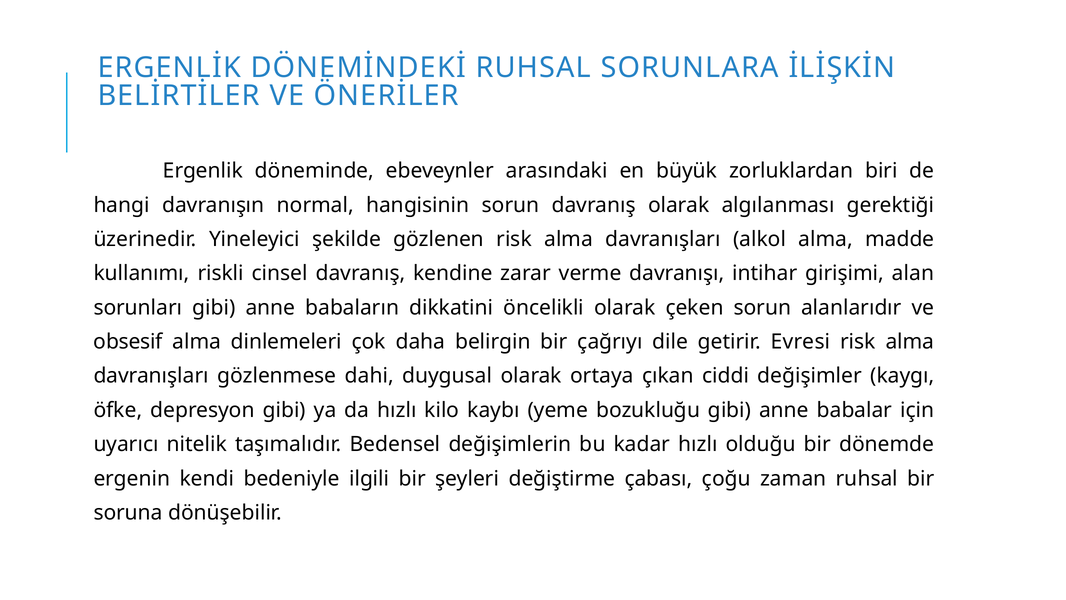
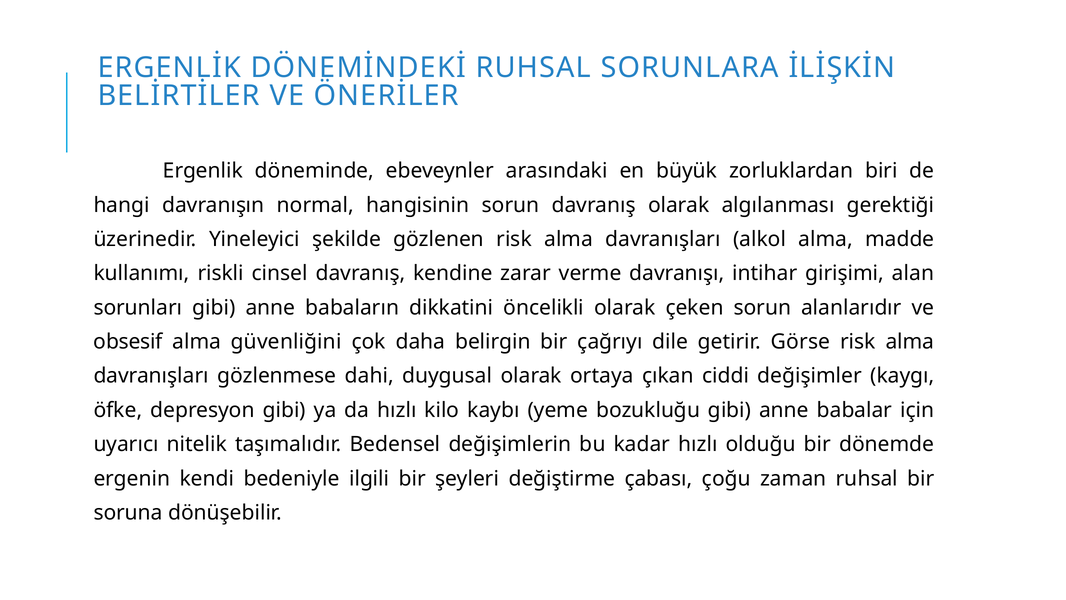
dinlemeleri: dinlemeleri -> güvenliğini (286, 342)
Evresi: Evresi -> Görse (801, 342)
